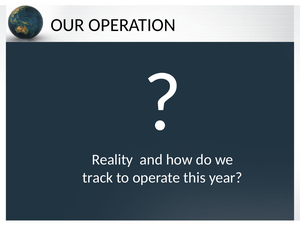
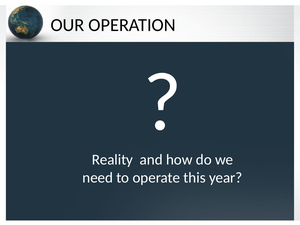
track: track -> need (98, 178)
